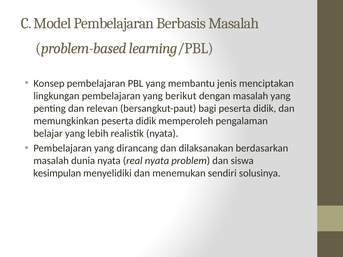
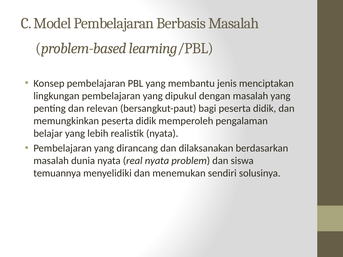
berikut: berikut -> dipukul (181, 96)
kesimpulan: kesimpulan -> temuannya (57, 173)
